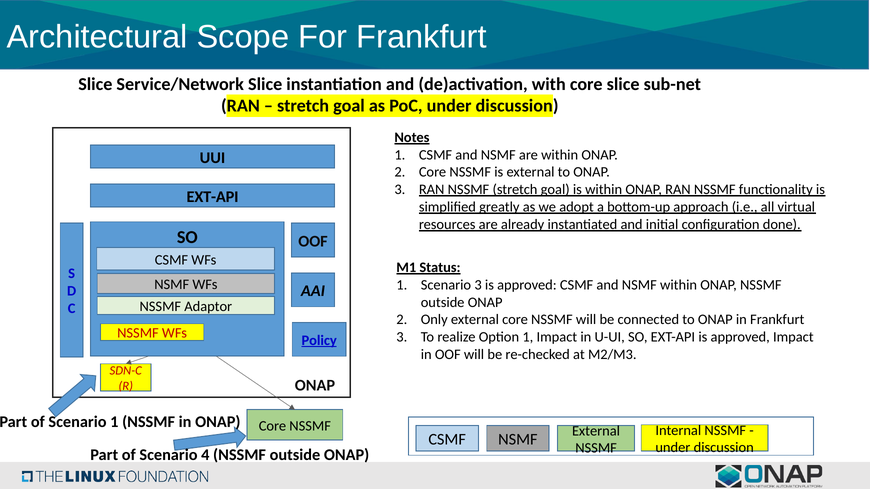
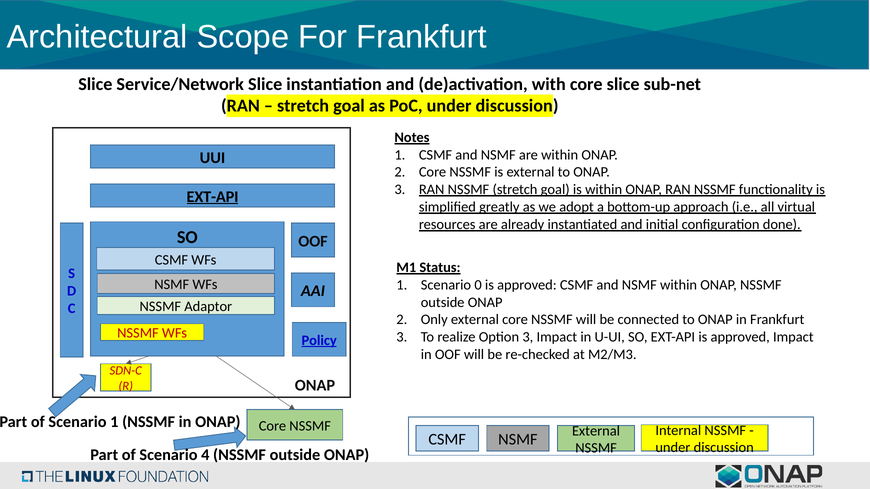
EXT-API underline: none -> present (213, 197)
Scenario 3: 3 -> 0 (478, 285)
Option 1: 1 -> 3 (528, 337)
